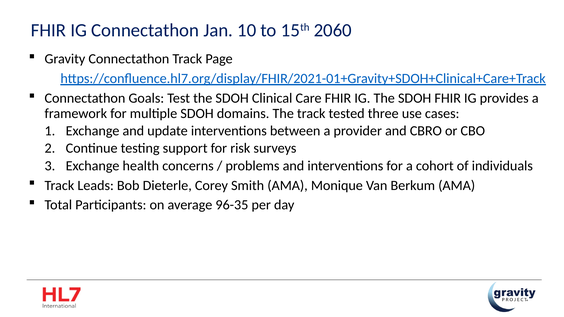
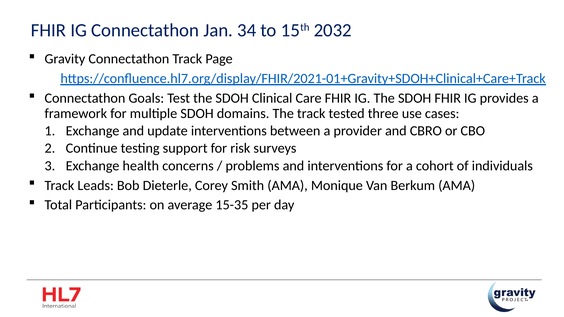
10: 10 -> 34 (247, 30)
2060: 2060 -> 2032 (333, 30)
96-35: 96-35 -> 15-35 (232, 205)
